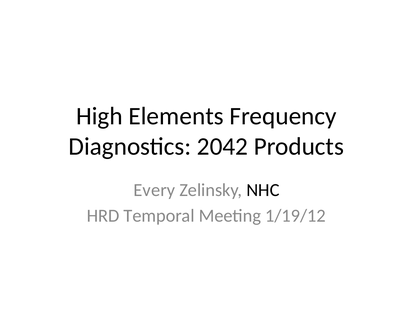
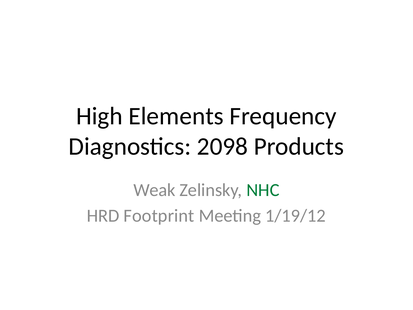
2042: 2042 -> 2098 (222, 146)
Every: Every -> Weak (155, 190)
NHC colour: black -> green (263, 190)
Temporal: Temporal -> Footprint (159, 216)
